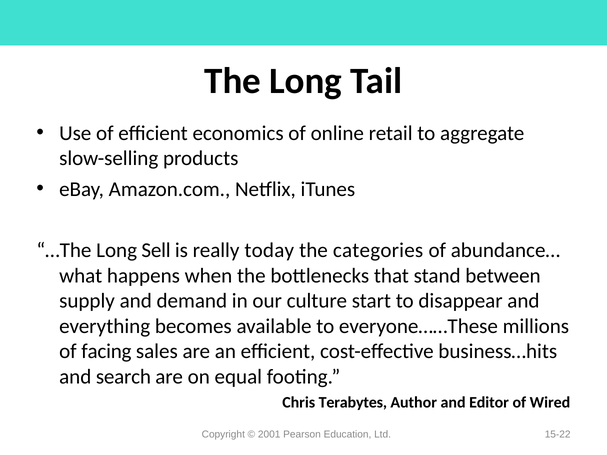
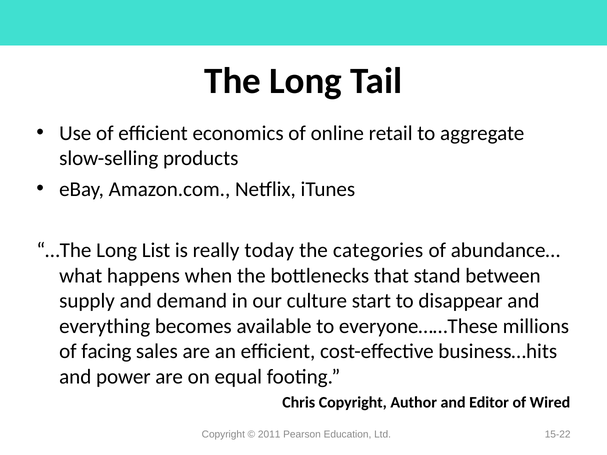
Sell: Sell -> List (156, 251)
search: search -> power (123, 377)
Chris Terabytes: Terabytes -> Copyright (353, 403)
2001: 2001 -> 2011 (269, 435)
